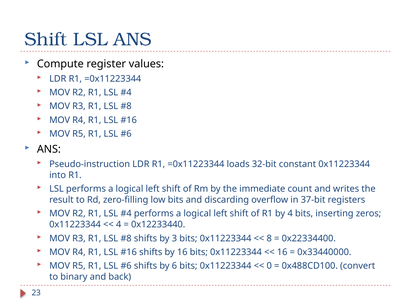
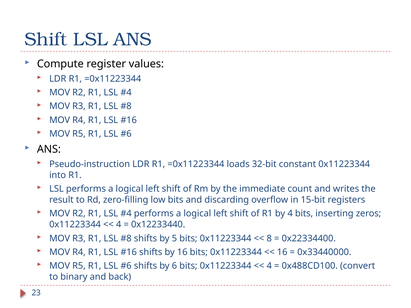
37-bit: 37-bit -> 15-bit (313, 200)
3: 3 -> 5 (174, 239)
0: 0 -> 4 (269, 266)
